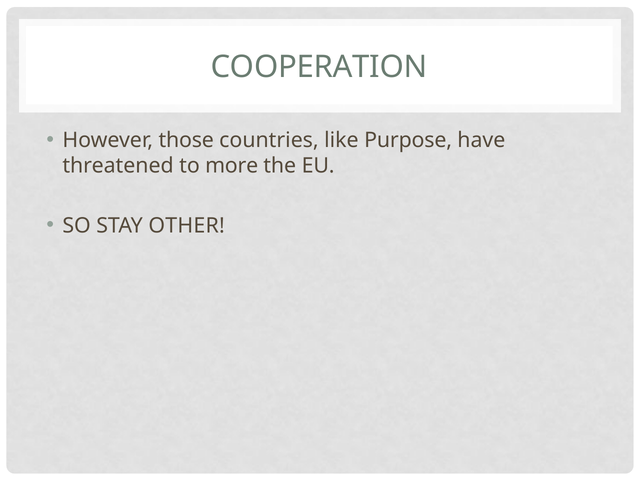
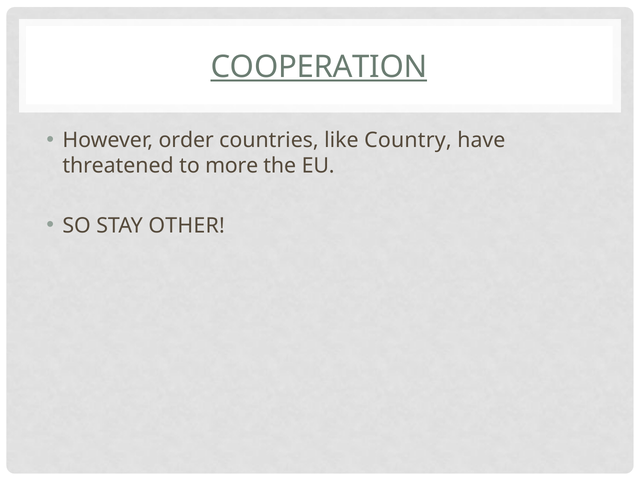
COOPERATION underline: none -> present (319, 67)
those: those -> order (186, 140)
Purpose: Purpose -> Country (408, 140)
